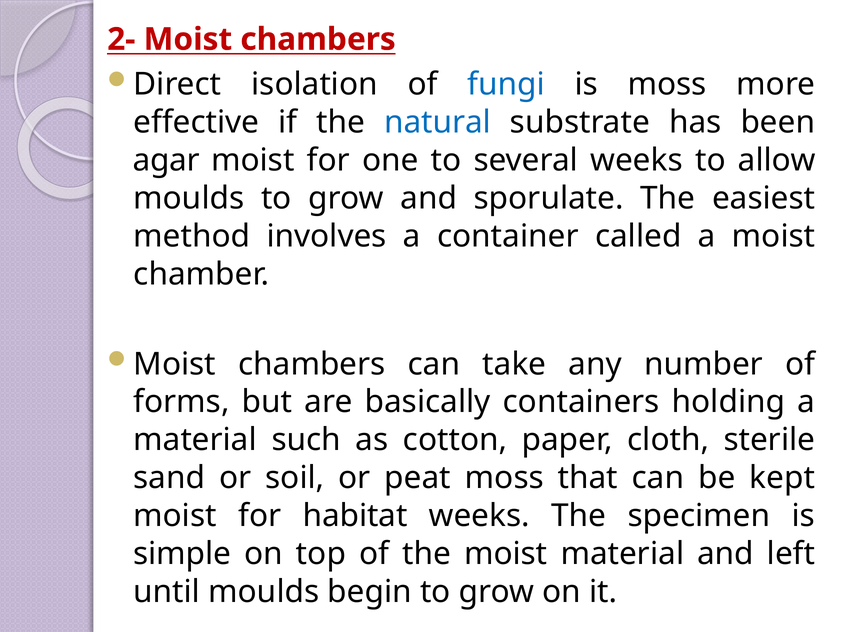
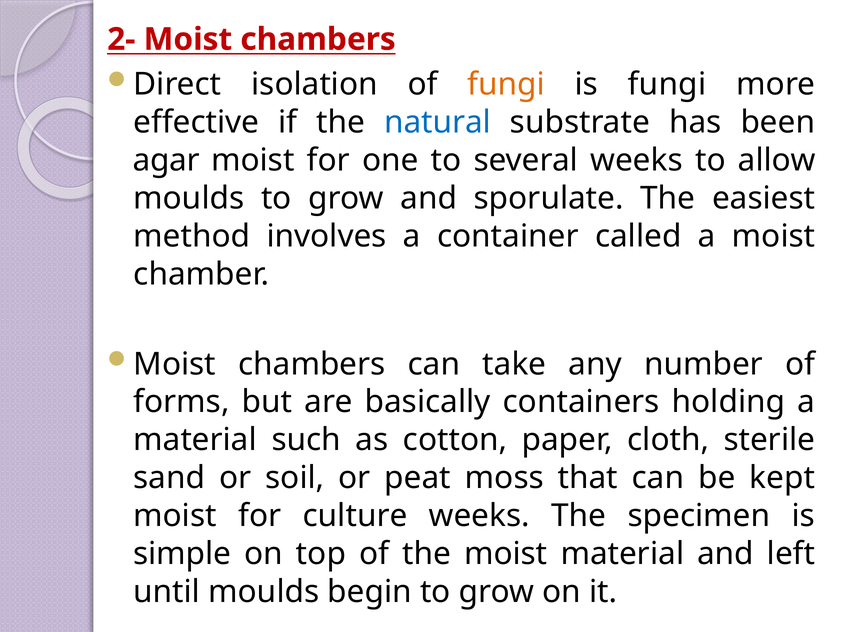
fungi colour: blue -> orange (506, 84)
is moss: moss -> fungi (667, 84)
habitat: habitat -> culture (355, 516)
